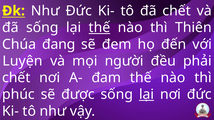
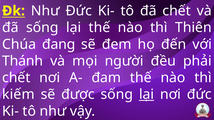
thế underline: present -> none (99, 28)
Luyện: Luyện -> Thánh (23, 61)
phúc: phúc -> kiếm (18, 95)
